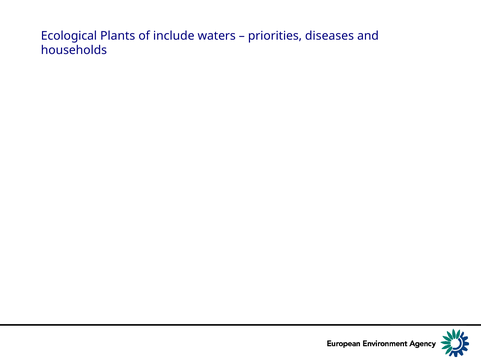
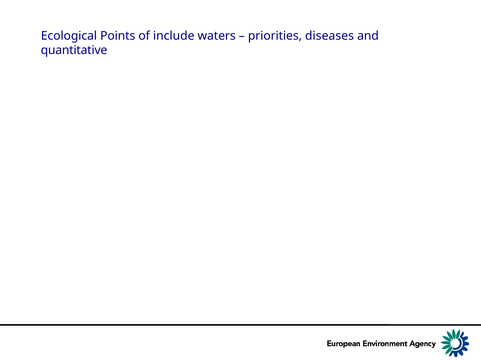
Plants: Plants -> Points (118, 36)
households: households -> quantitative (74, 50)
